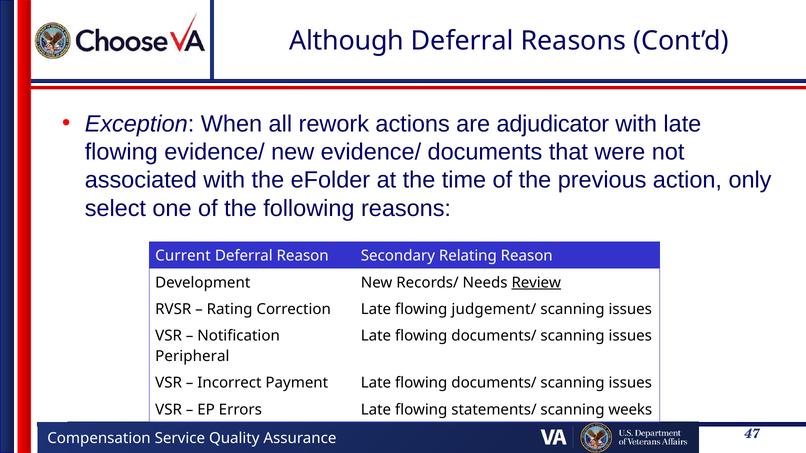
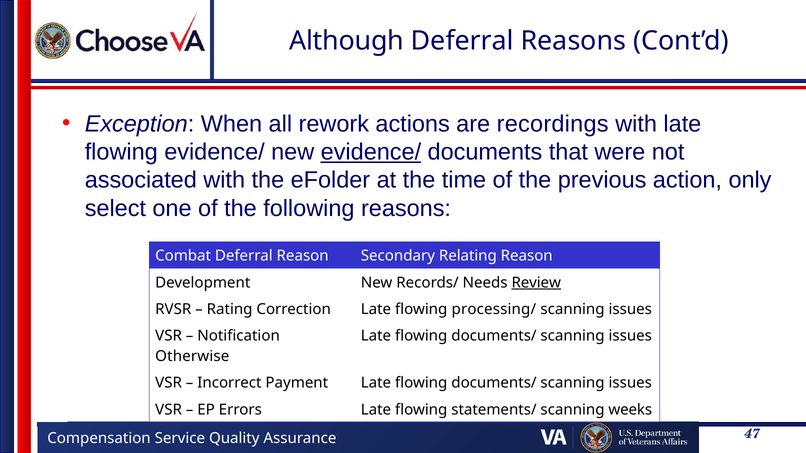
adjudicator: adjudicator -> recordings (553, 124)
evidence/ underline: none -> present (371, 152)
Current: Current -> Combat (183, 256)
judgement/: judgement/ -> processing/ (494, 309)
Peripheral: Peripheral -> Otherwise (192, 357)
